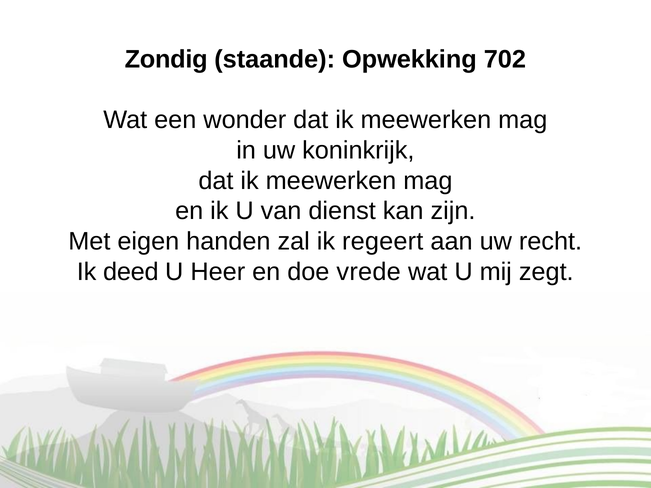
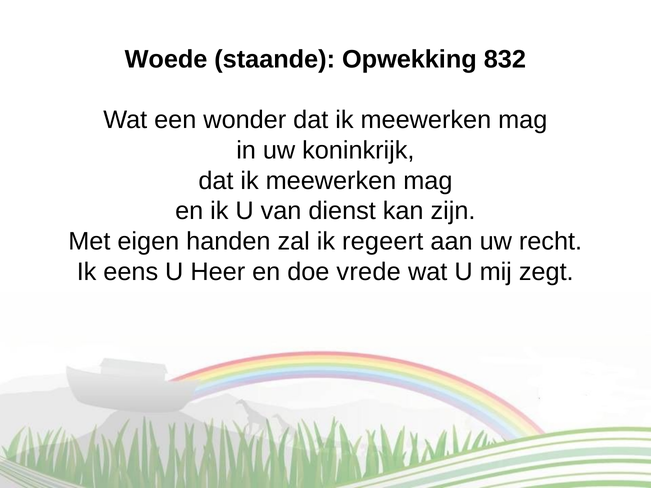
Zondig: Zondig -> Woede (166, 59)
702: 702 -> 832 (505, 59)
deed: deed -> eens (131, 272)
